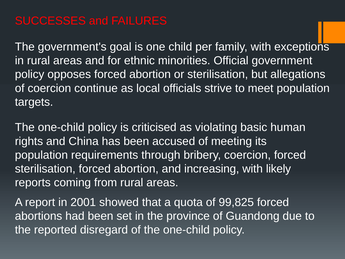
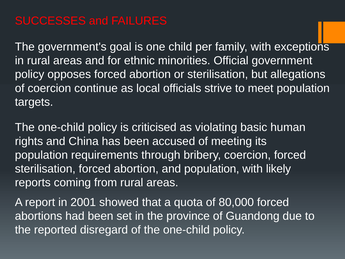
and increasing: increasing -> population (212, 169)
99,825: 99,825 -> 80,000 (236, 202)
